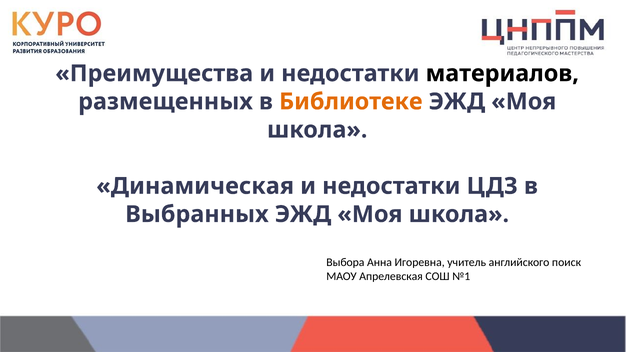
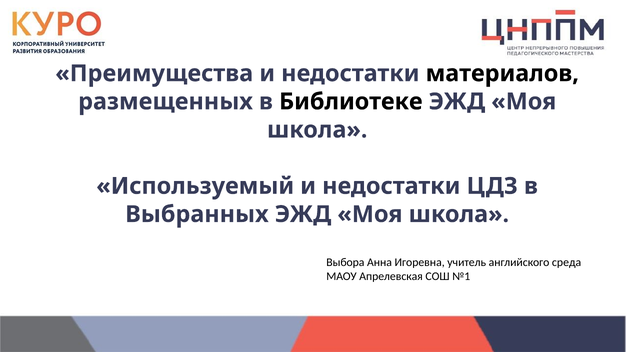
Библиотеке colour: orange -> black (351, 102)
Динамическая: Динамическая -> Используемый (195, 186)
поиск: поиск -> среда (567, 262)
